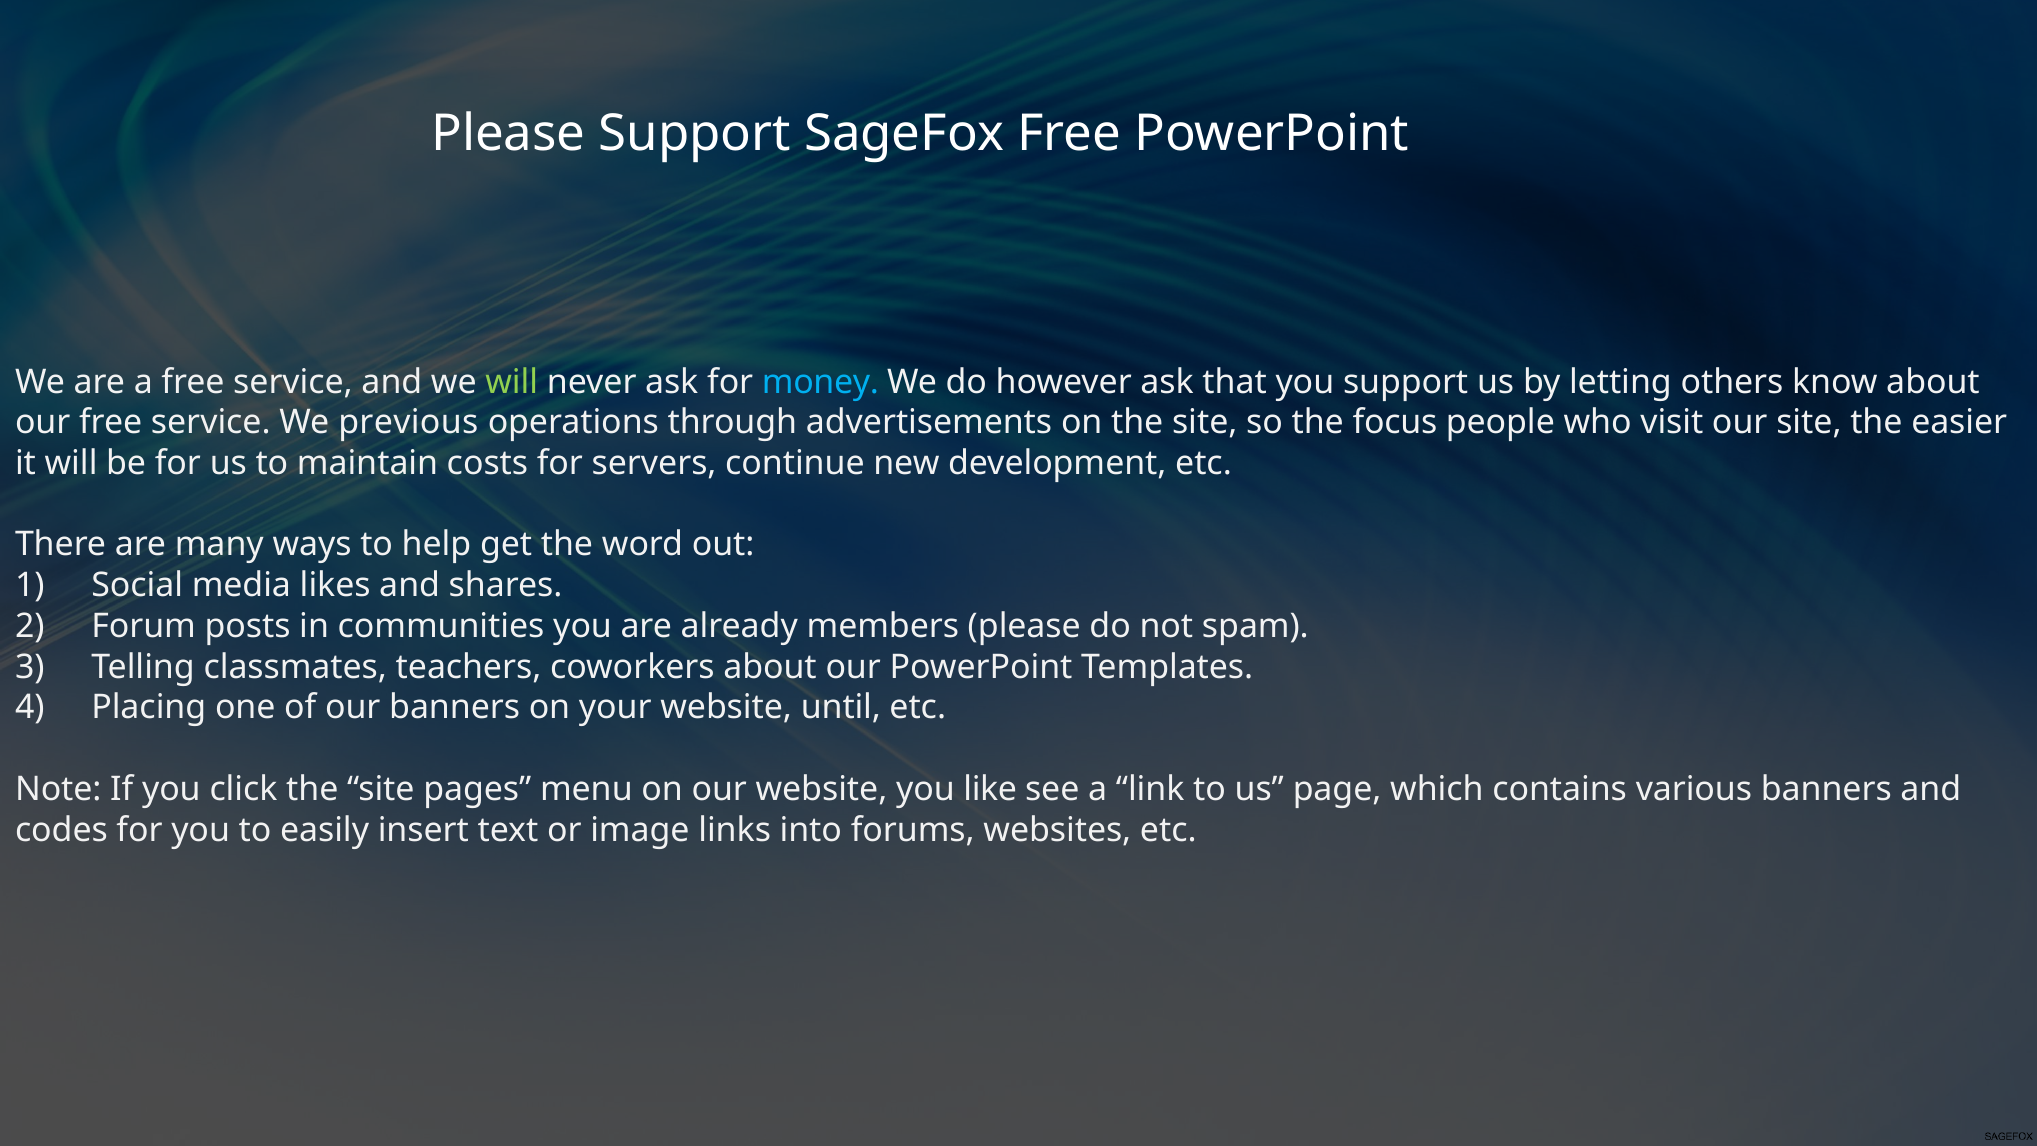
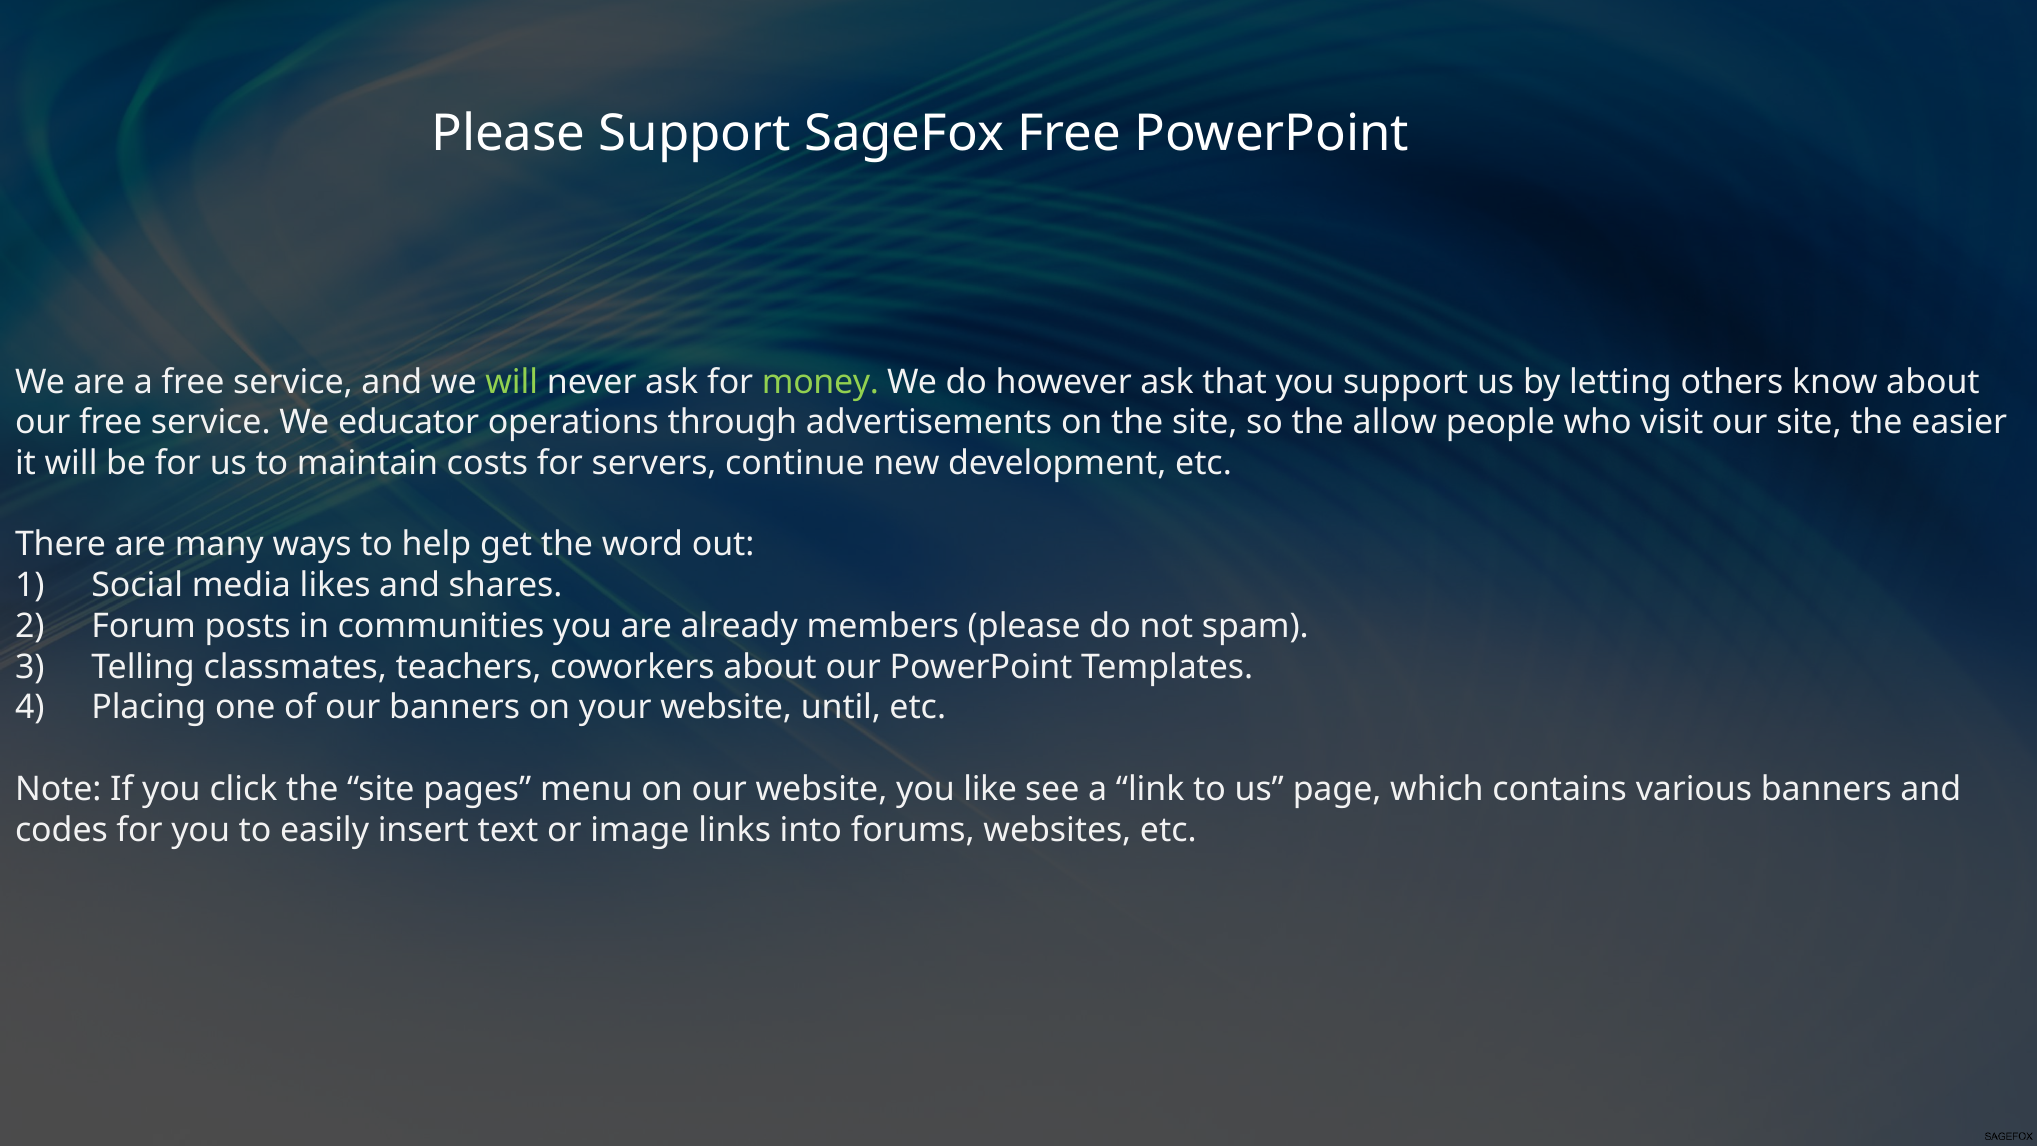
money colour: light blue -> light green (820, 382)
previous: previous -> educator (409, 423)
focus: focus -> allow (1395, 423)
